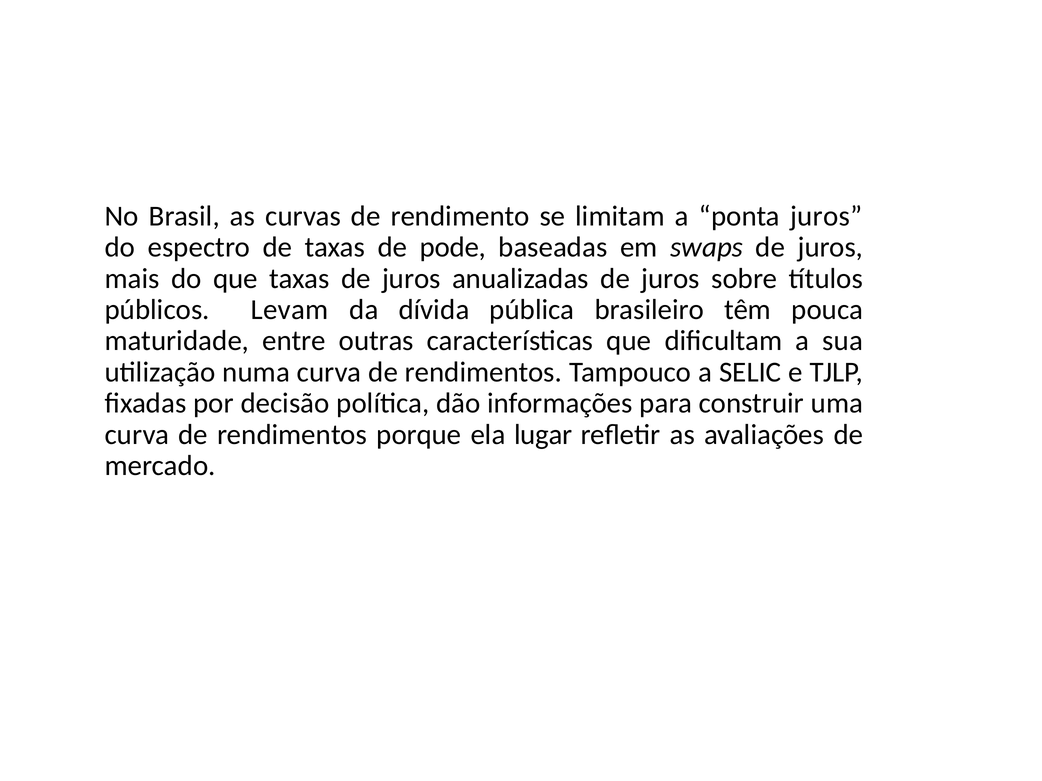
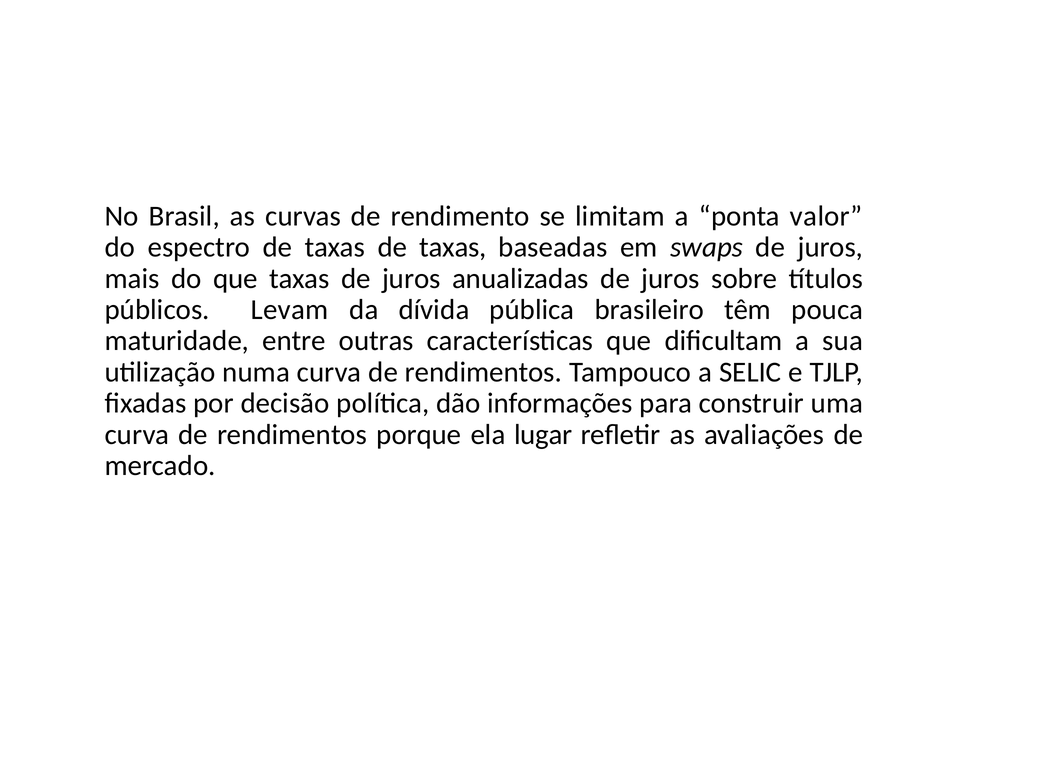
ponta juros: juros -> valor (826, 216)
taxas de pode: pode -> taxas (453, 247)
